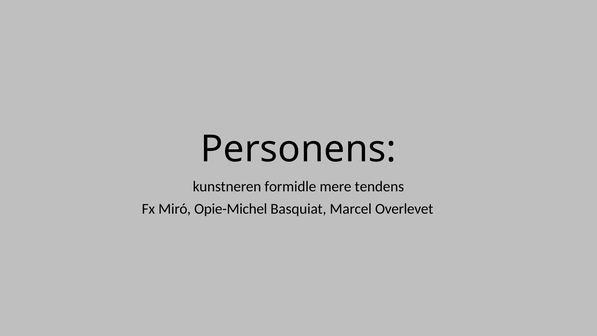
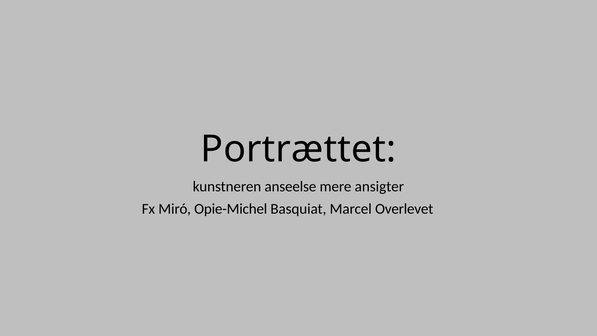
Personens: Personens -> Portrættet (298, 149)
formidle: formidle -> anseelse (290, 187)
tendens: tendens -> ansigter (379, 187)
